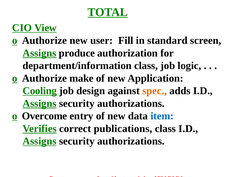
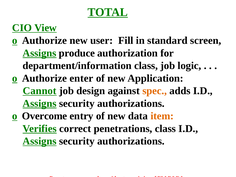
make: make -> enter (81, 78)
Cooling: Cooling -> Cannot (40, 91)
item colour: blue -> orange (162, 116)
publications: publications -> penetrations (123, 129)
